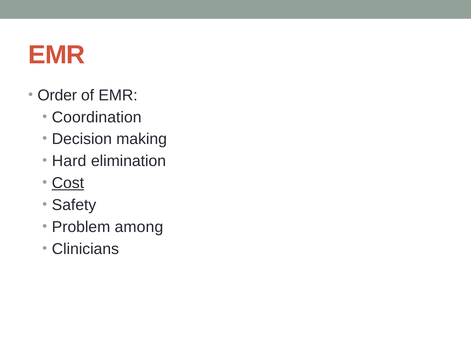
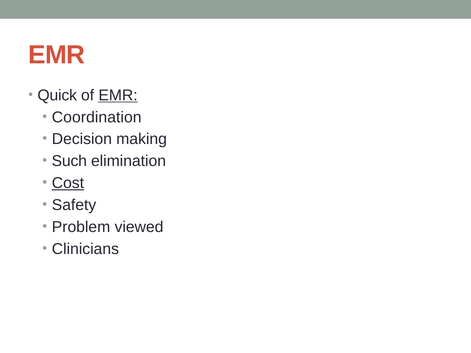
Order: Order -> Quick (57, 95)
EMR underline: none -> present (118, 95)
Hard: Hard -> Such (69, 161)
among: among -> viewed (139, 227)
